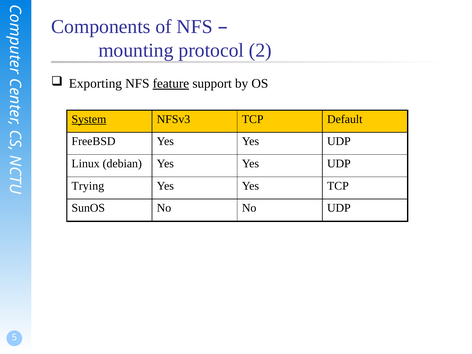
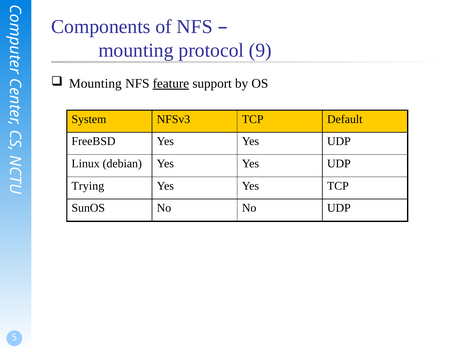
2: 2 -> 9 (260, 50)
Exporting: Exporting -> Mounting (95, 84)
System underline: present -> none (89, 119)
